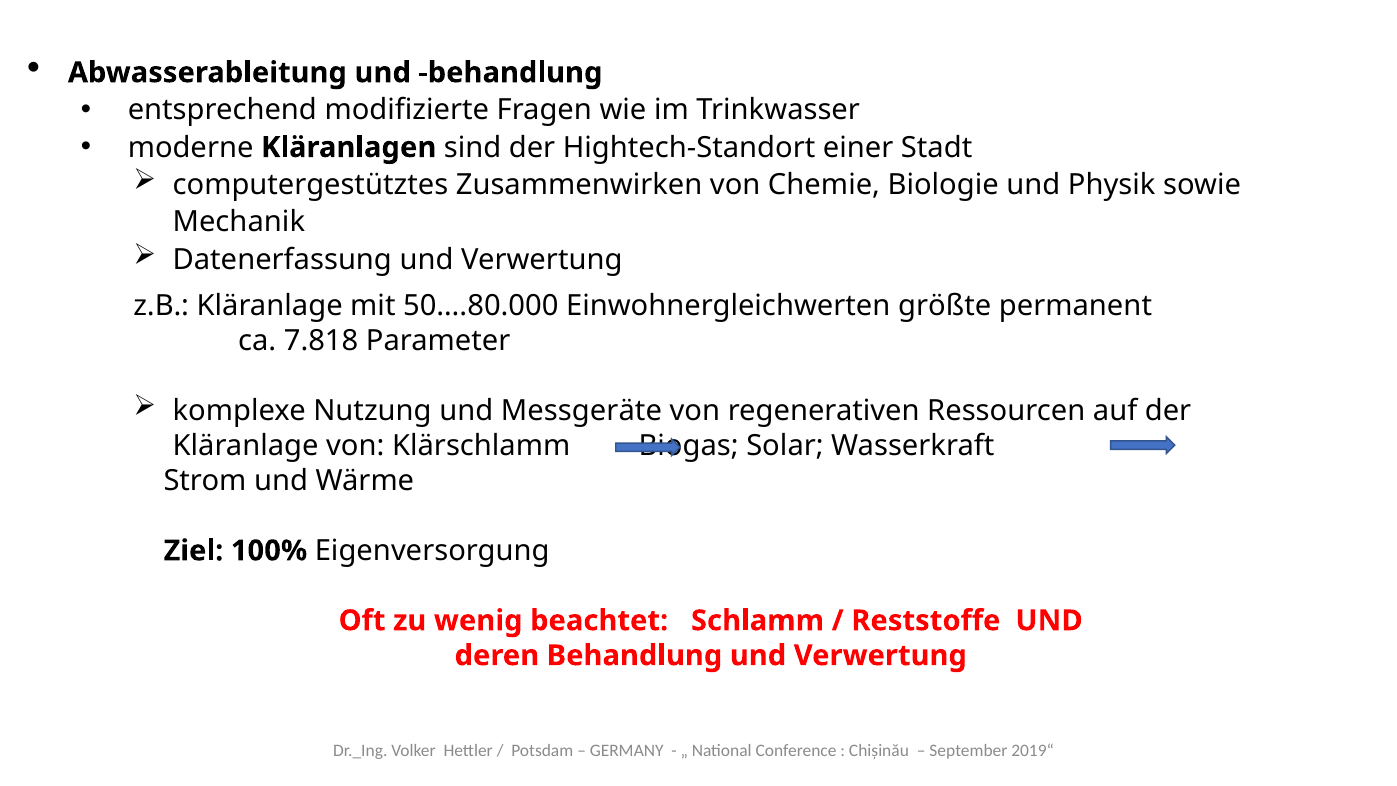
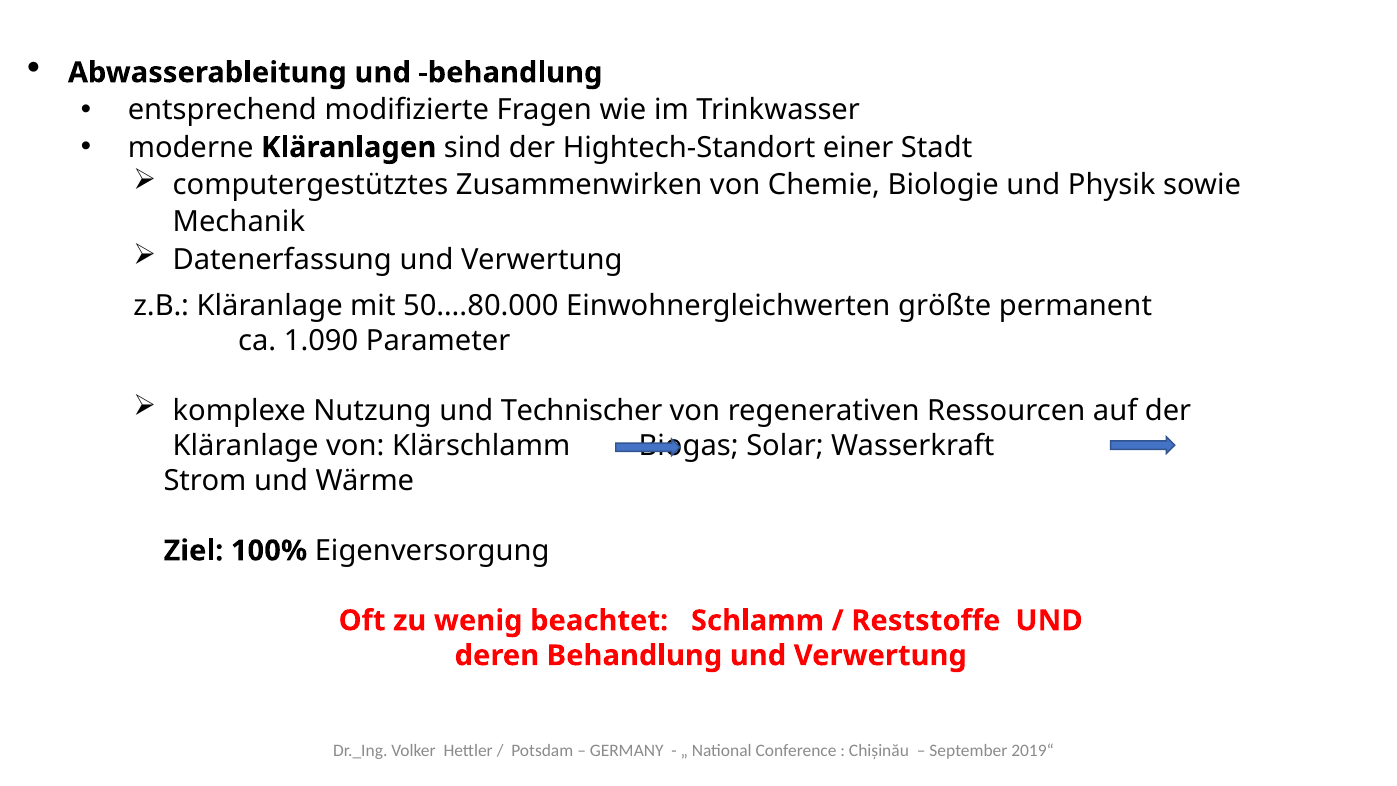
7.818: 7.818 -> 1.090 (321, 341)
Messgeräte: Messgeräte -> Technischer (582, 411)
